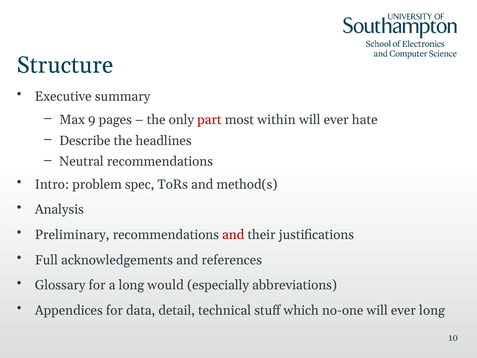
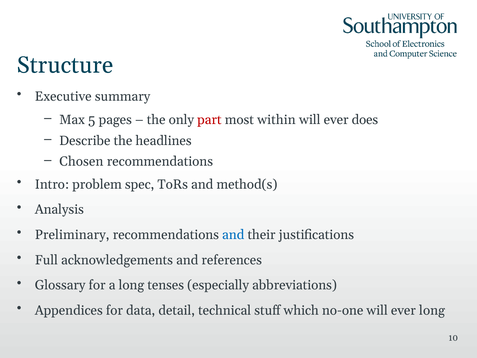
9: 9 -> 5 (92, 120)
hate: hate -> does (365, 120)
Neutral: Neutral -> Chosen (81, 161)
and colour: red -> blue (233, 235)
would: would -> tenses (166, 285)
